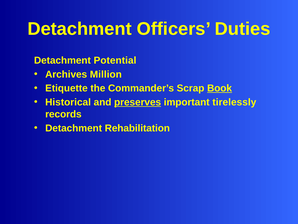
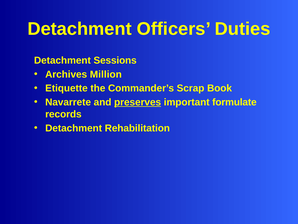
Potential: Potential -> Sessions (115, 60)
Book underline: present -> none (220, 88)
Historical: Historical -> Navarrete (68, 102)
tirelessly: tirelessly -> formulate (234, 102)
